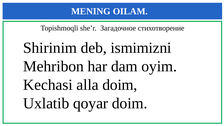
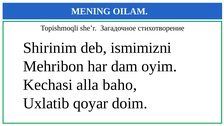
alla doim: doim -> baho (120, 85)
